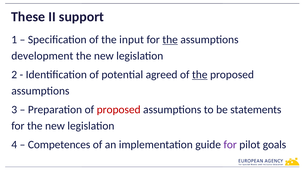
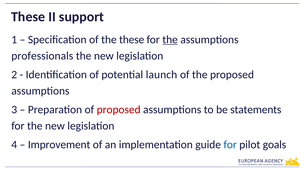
the input: input -> these (132, 40)
development: development -> professionals (42, 56)
agreed: agreed -> launch (161, 75)
the underline: present -> none (200, 75)
Competences: Competences -> Improvement (59, 145)
for colour: purple -> blue (230, 145)
